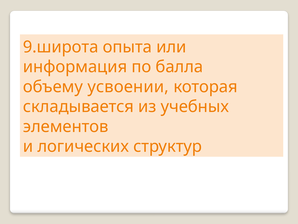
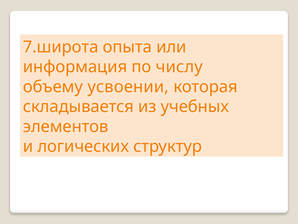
9.широта: 9.широта -> 7.широта (61, 47)
балла: балла -> числу (179, 67)
